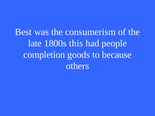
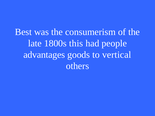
completion: completion -> advantages (44, 55)
because: because -> vertical (117, 55)
